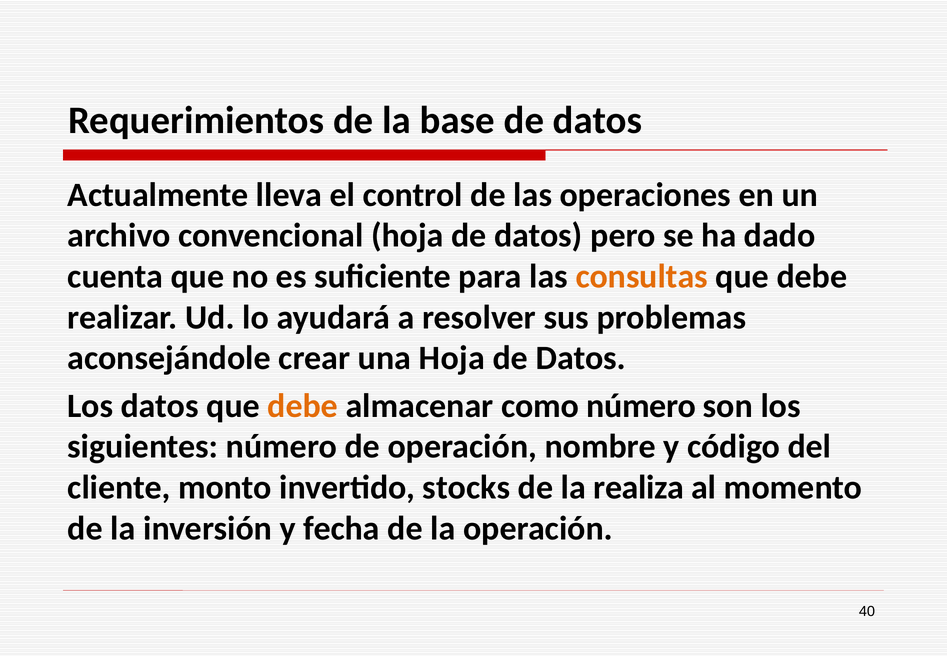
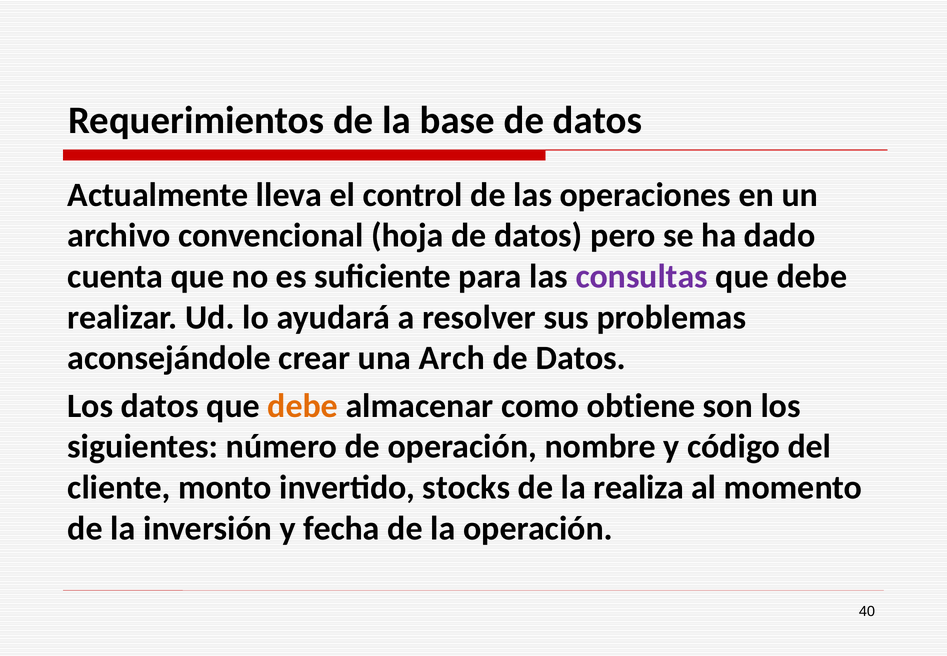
consultas colour: orange -> purple (642, 276)
una Hoja: Hoja -> Arch (452, 358)
como número: número -> obtiene (641, 406)
